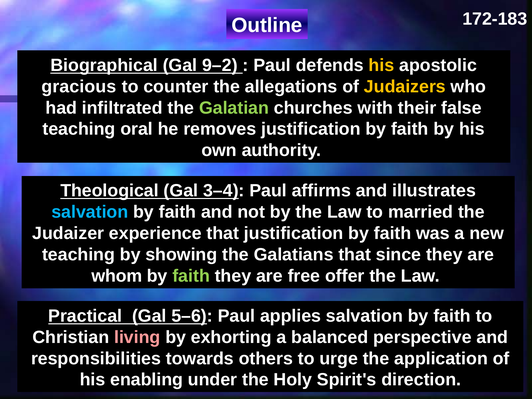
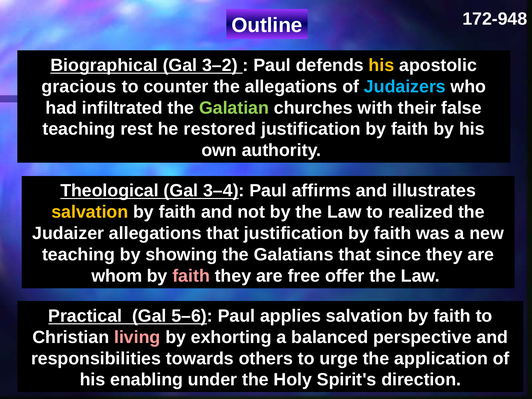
172-183: 172-183 -> 172-948 (495, 19)
9–2: 9–2 -> 3–2 (220, 65)
Judaizers colour: yellow -> light blue (405, 87)
oral: oral -> rest (137, 129)
removes: removes -> restored (220, 129)
salvation colour: light blue -> yellow (90, 212)
married: married -> realized (421, 212)
Judaizer experience: experience -> allegations (155, 233)
faith colour: light green -> pink (191, 276)
